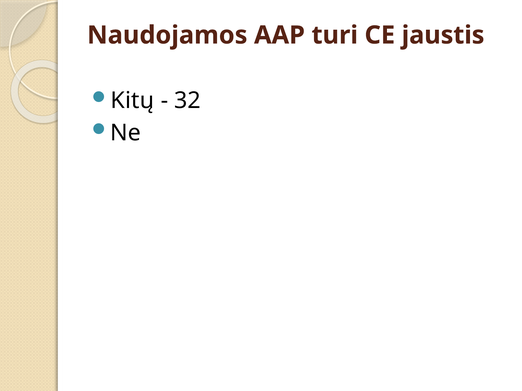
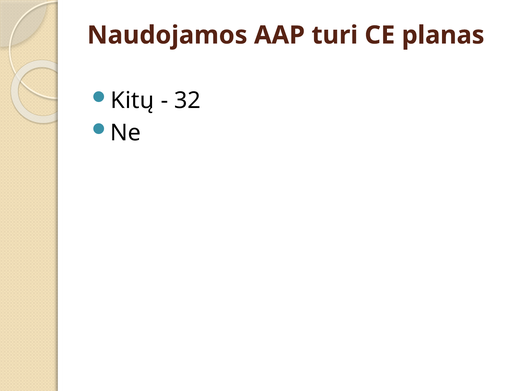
jaustis: jaustis -> planas (443, 35)
